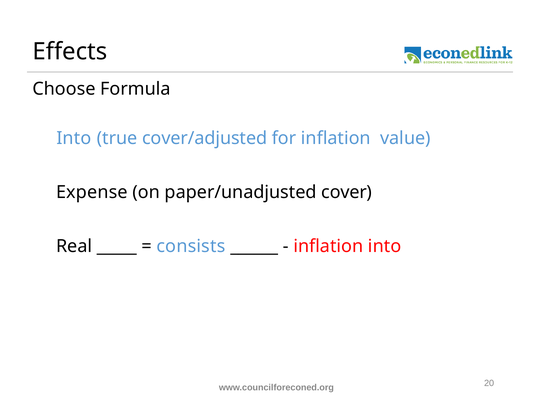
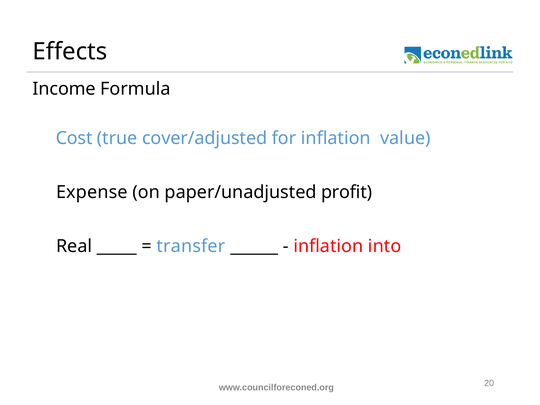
Choose: Choose -> Income (64, 89)
Into: Into -> Cost (74, 138)
cover: cover -> profit (347, 192)
consists: consists -> transfer (191, 246)
